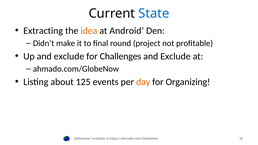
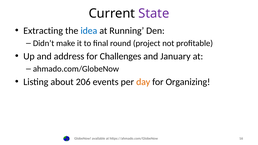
State colour: blue -> purple (154, 13)
idea colour: orange -> blue (89, 31)
Android: Android -> Running (127, 31)
Up and exclude: exclude -> address (69, 56)
Exclude: Exclude -> January (175, 56)
125: 125 -> 206 (83, 82)
